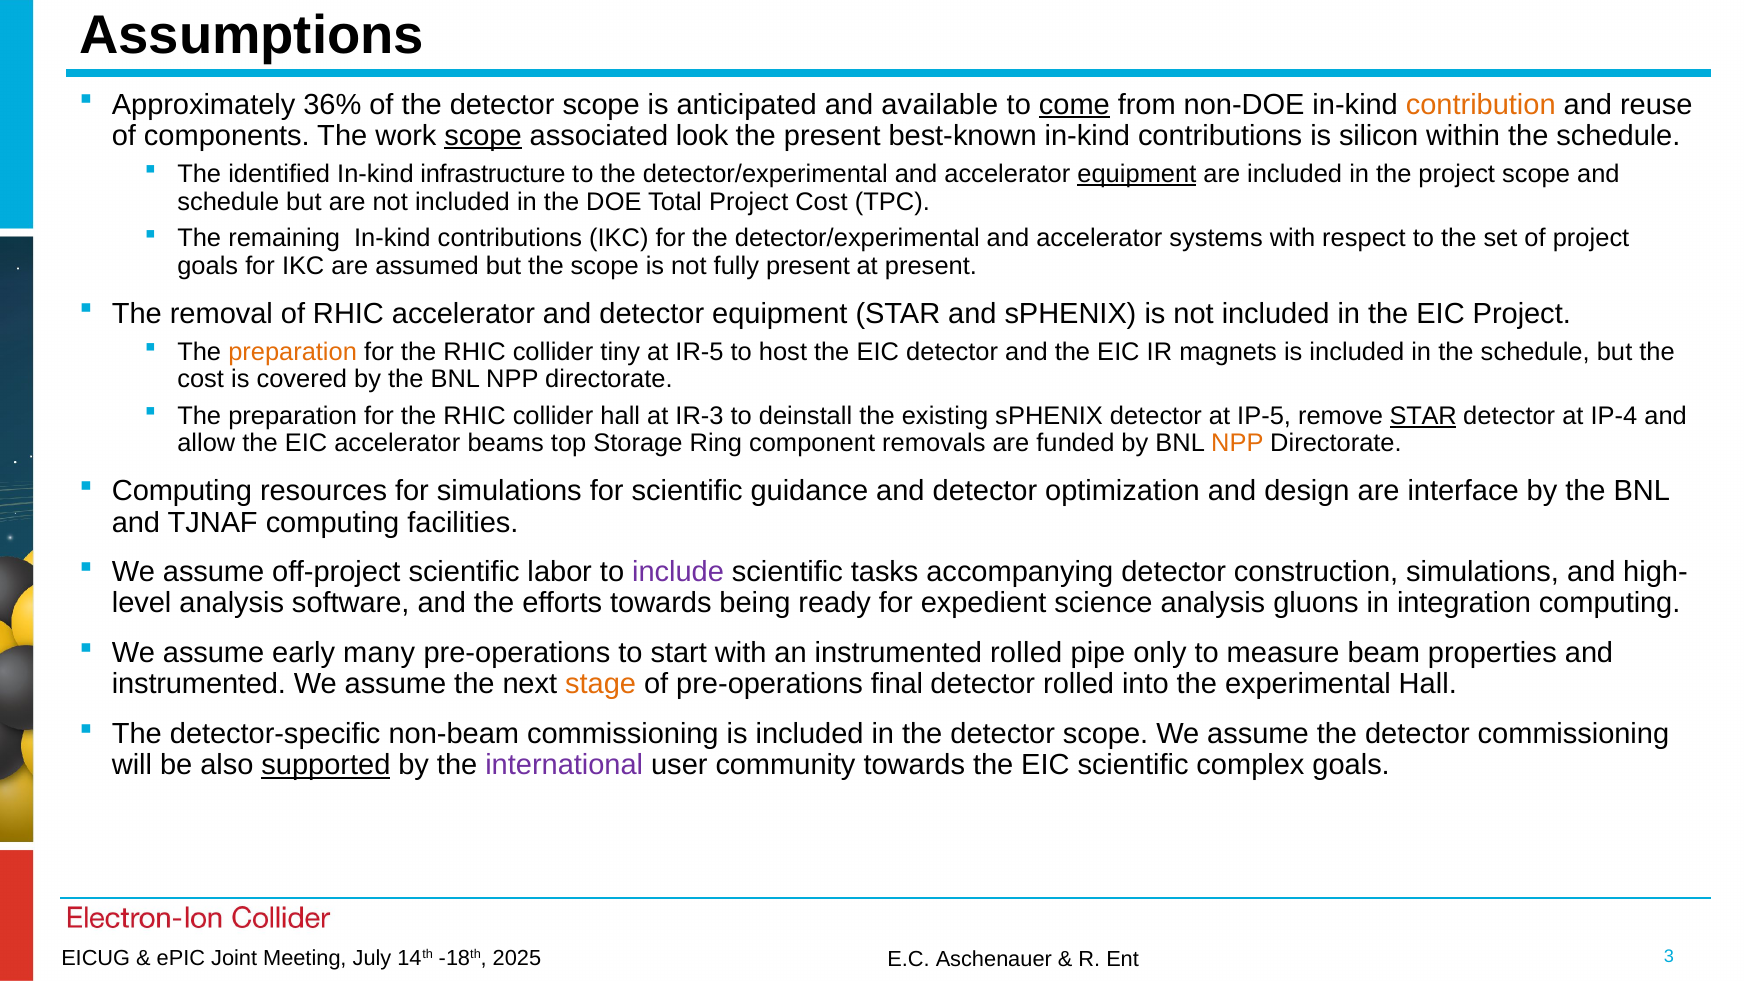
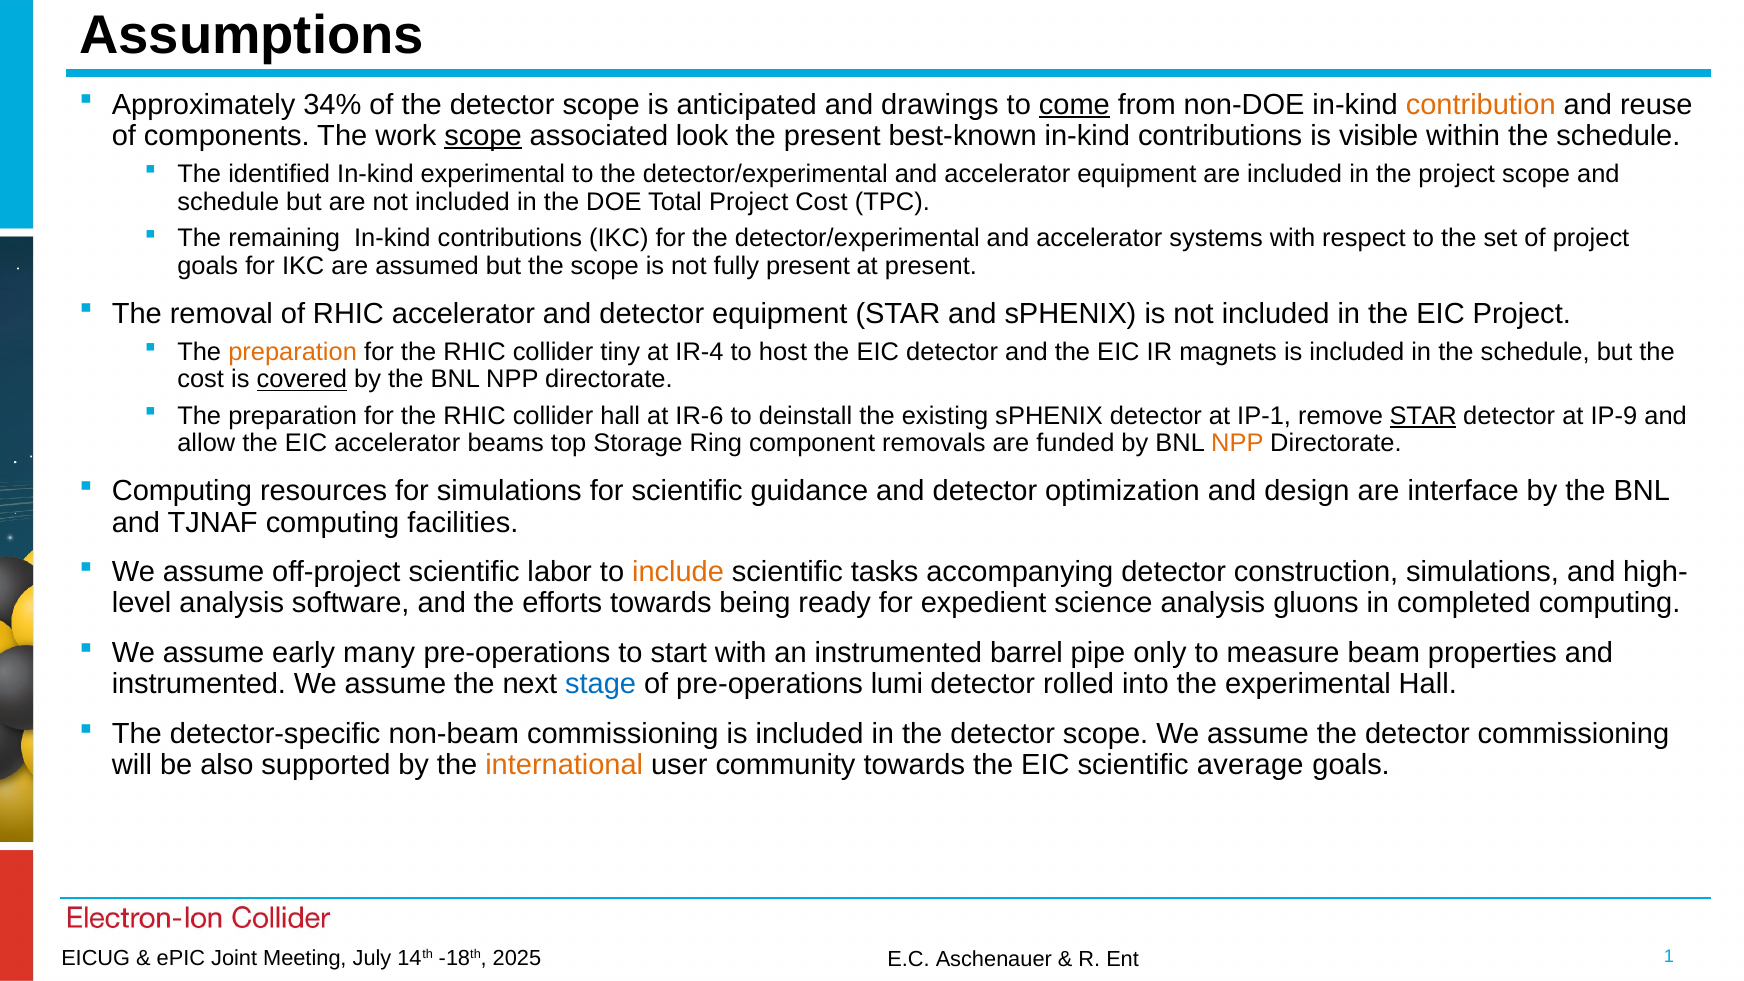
36%: 36% -> 34% (332, 104)
available: available -> drawings (940, 104)
silicon: silicon -> visible (1379, 136)
In-kind infrastructure: infrastructure -> experimental (493, 174)
equipment underline: present -> none (1137, 174)
IR-5: IR-5 -> IR-4 (700, 352)
covered underline: none -> present (302, 379)
IR-3: IR-3 -> IR-6 (700, 416)
IP-5: IP-5 -> IP-1 (1264, 416)
IP-4: IP-4 -> IP-9 (1614, 416)
include colour: purple -> orange (678, 572)
integration: integration -> completed (1464, 603)
instrumented rolled: rolled -> barrel (1026, 653)
stage colour: orange -> blue (601, 684)
final: final -> lumi (897, 684)
supported underline: present -> none (326, 765)
international colour: purple -> orange (564, 765)
complex: complex -> average (1250, 765)
3: 3 -> 1 (1669, 957)
